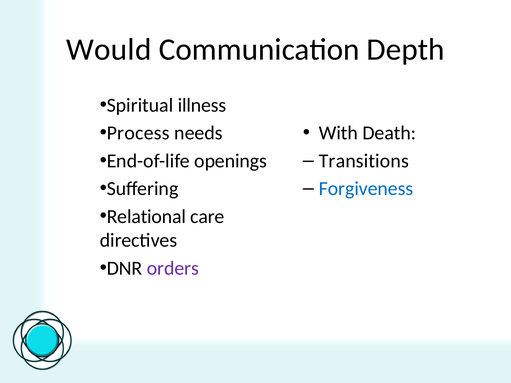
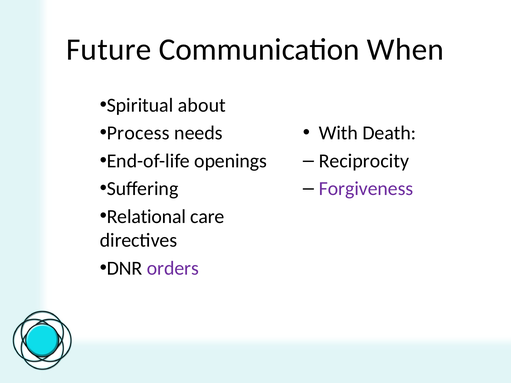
Would: Would -> Future (109, 49)
Depth: Depth -> When (405, 49)
illness: illness -> about (202, 105)
Transitions: Transitions -> Reciprocity (364, 161)
Forgiveness colour: blue -> purple (366, 189)
